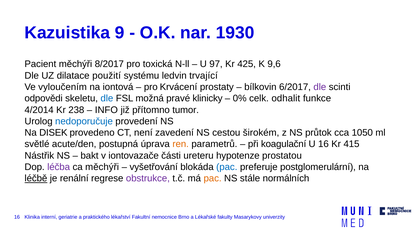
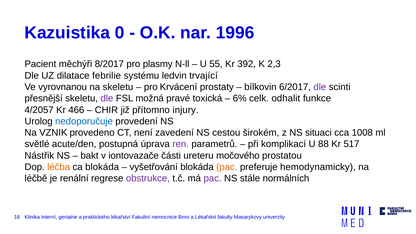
9: 9 -> 0 (120, 33)
1930: 1930 -> 1996 (235, 33)
toxická: toxická -> plasmy (158, 64)
97: 97 -> 55 (216, 64)
425: 425 -> 392 (247, 64)
9,6: 9,6 -> 2,3 (274, 64)
použití: použití -> febrilie (107, 76)
vyloučením: vyloučením -> vyrovnanou (63, 87)
na iontová: iontová -> skeletu (118, 87)
odpovědi: odpovědi -> přesnější (44, 98)
dle colour: blue -> purple (107, 98)
klinicky: klinicky -> toxická (207, 98)
0%: 0% -> 6% (240, 98)
4/2014: 4/2014 -> 4/2057 (39, 110)
238: 238 -> 466 (76, 110)
INFO: INFO -> CHIR (106, 110)
tumor: tumor -> injury (186, 110)
DISEK: DISEK -> VZNIK (53, 133)
průtok: průtok -> situaci (318, 133)
1050: 1050 -> 1008 (362, 133)
ren colour: orange -> purple (181, 144)
koagulační: koagulační -> komplikací (284, 144)
U 16: 16 -> 88 (323, 144)
415: 415 -> 517 (351, 144)
hypotenze: hypotenze -> močového (238, 156)
léčba colour: purple -> orange (59, 167)
ca měchýři: měchýři -> blokáda (102, 167)
pac colour: blue -> orange (227, 167)
postglomerulární: postglomerulární -> hemodynamicky (318, 167)
léčbě underline: present -> none (36, 178)
pac colour: orange -> purple (213, 178)
